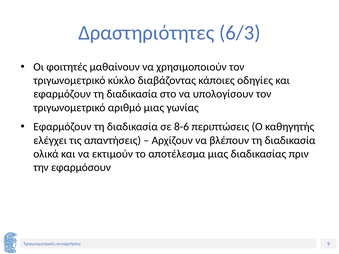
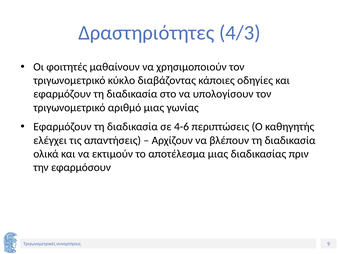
6/3: 6/3 -> 4/3 (240, 33)
8-6: 8-6 -> 4-6 (182, 127)
